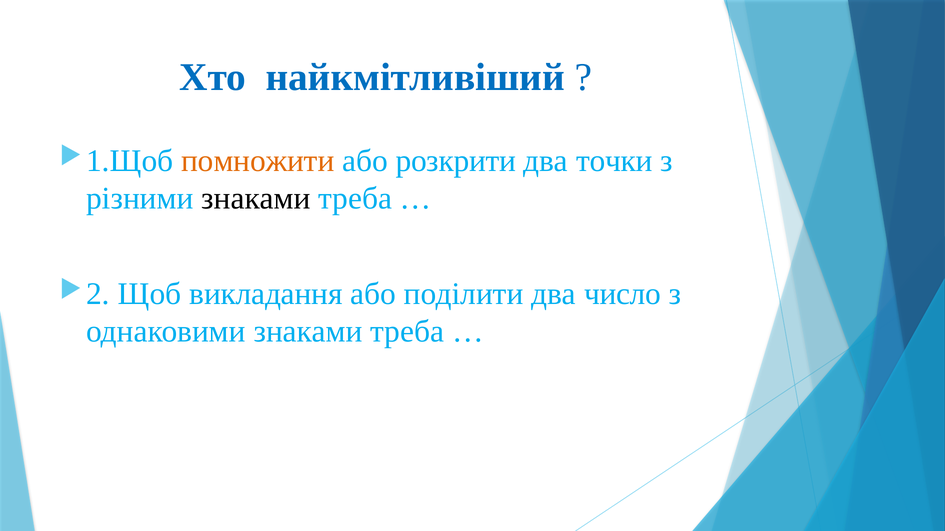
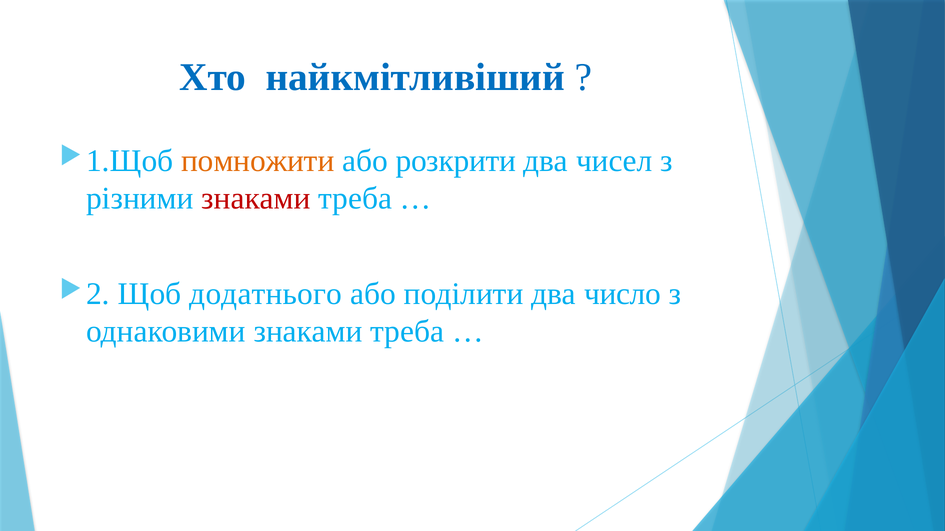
точки: точки -> чисел (614, 161)
знаками colour: black -> red (256, 199)
викладання: викладання -> додатнього (266, 294)
